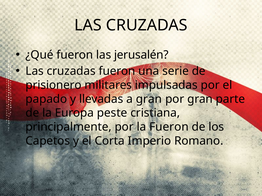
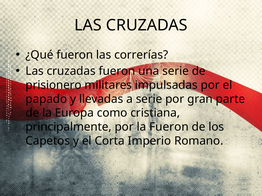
jerusalén: jerusalén -> correrías (141, 55)
a gran: gran -> serie (149, 99)
peste: peste -> como (112, 113)
